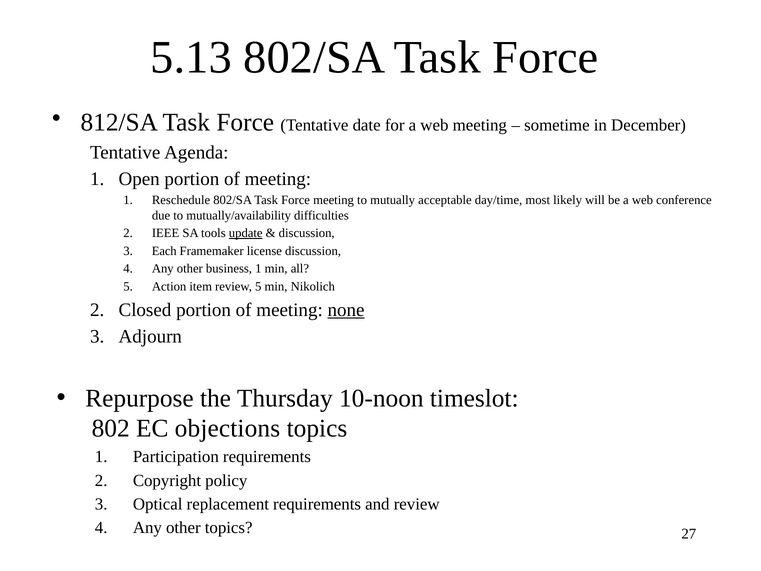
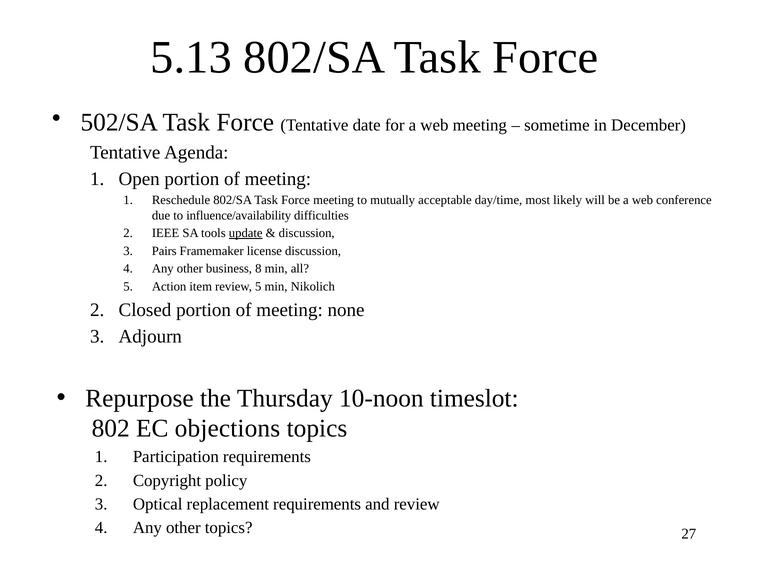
812/SA: 812/SA -> 502/SA (119, 122)
mutually/availability: mutually/availability -> influence/availability (239, 215)
Each: Each -> Pairs (164, 251)
business 1: 1 -> 8 (258, 269)
none underline: present -> none (346, 310)
